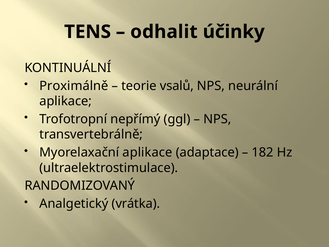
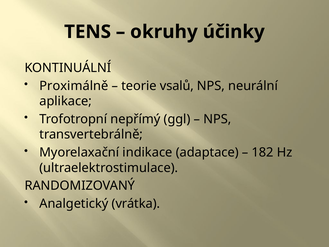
odhalit: odhalit -> okruhy (164, 32)
Myorelaxační aplikace: aplikace -> indikace (147, 152)
